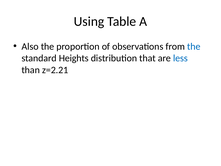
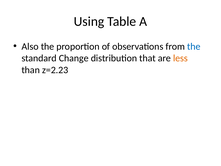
Heights: Heights -> Change (74, 58)
less colour: blue -> orange (180, 58)
z=2.21: z=2.21 -> z=2.23 (55, 70)
